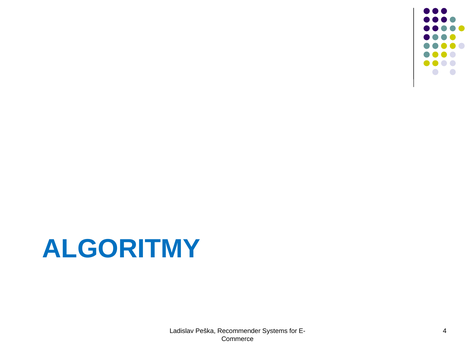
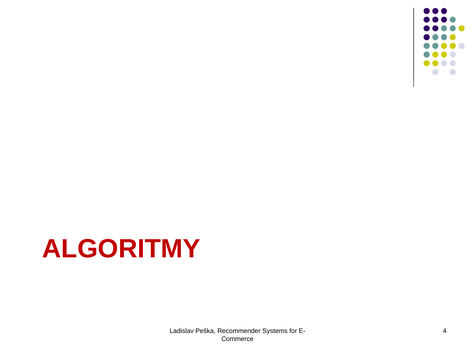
ALGORITMY colour: blue -> red (121, 249)
